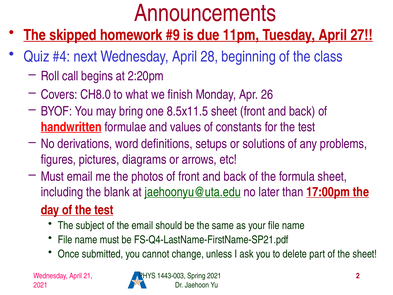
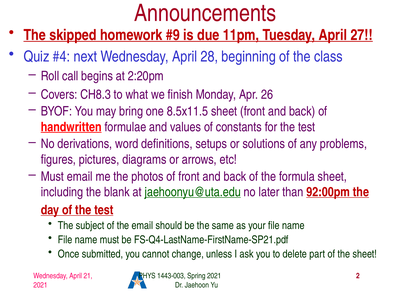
CH8.0: CH8.0 -> CH8.3 (96, 94)
17:00pm: 17:00pm -> 92:00pm (328, 192)
